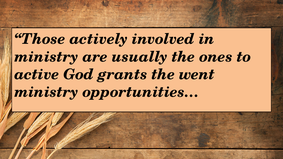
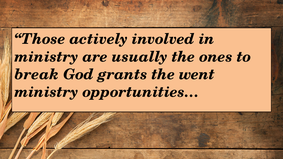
active: active -> break (37, 75)
